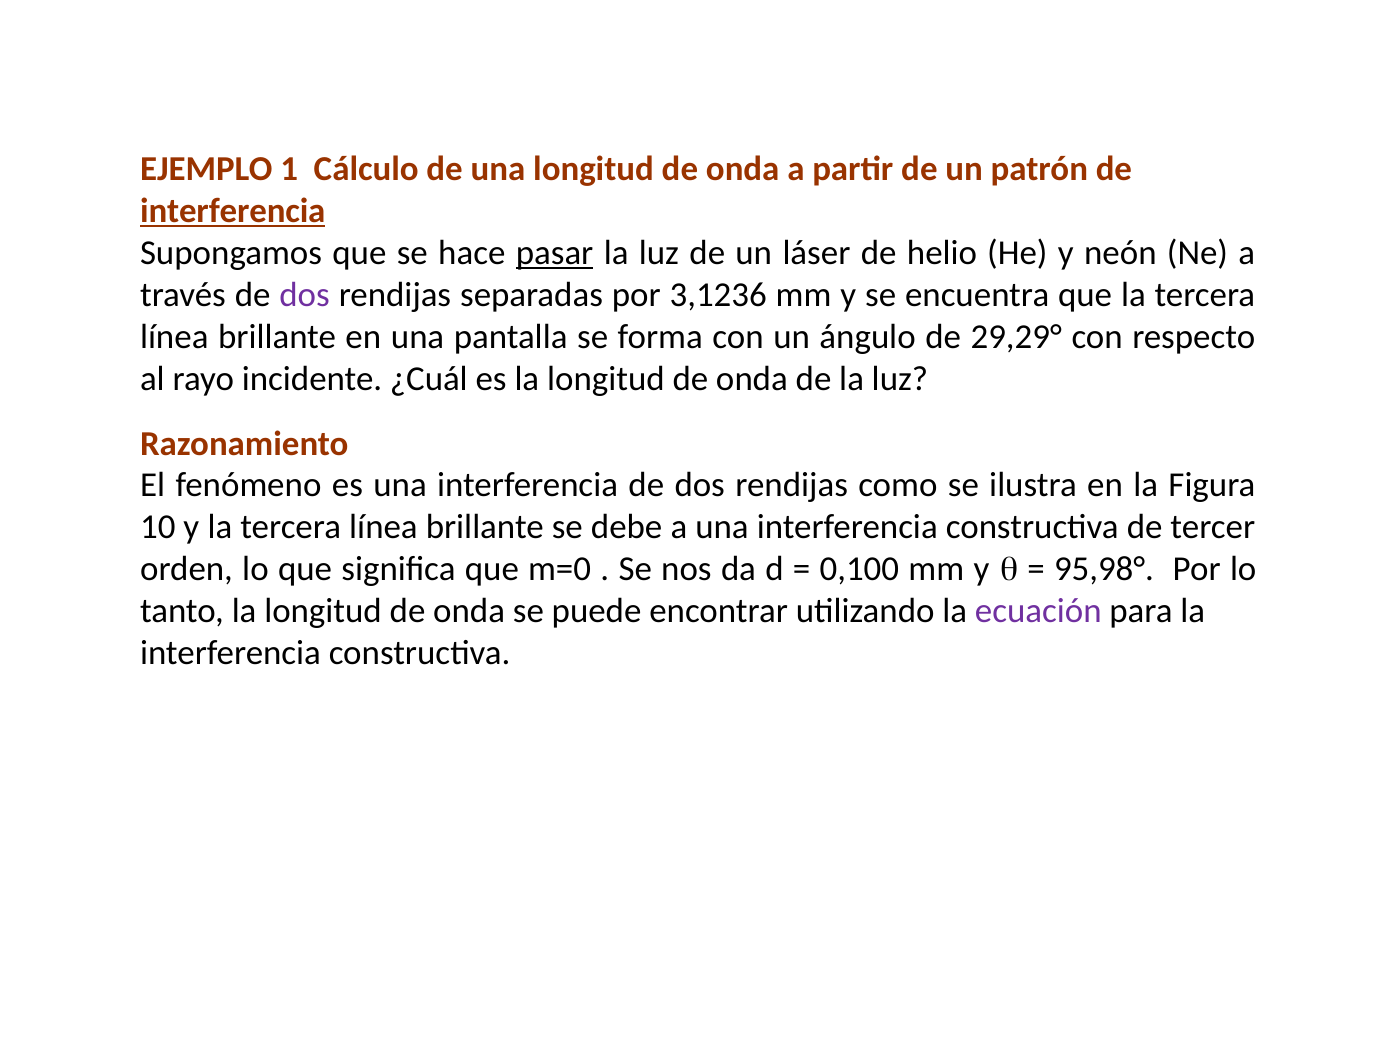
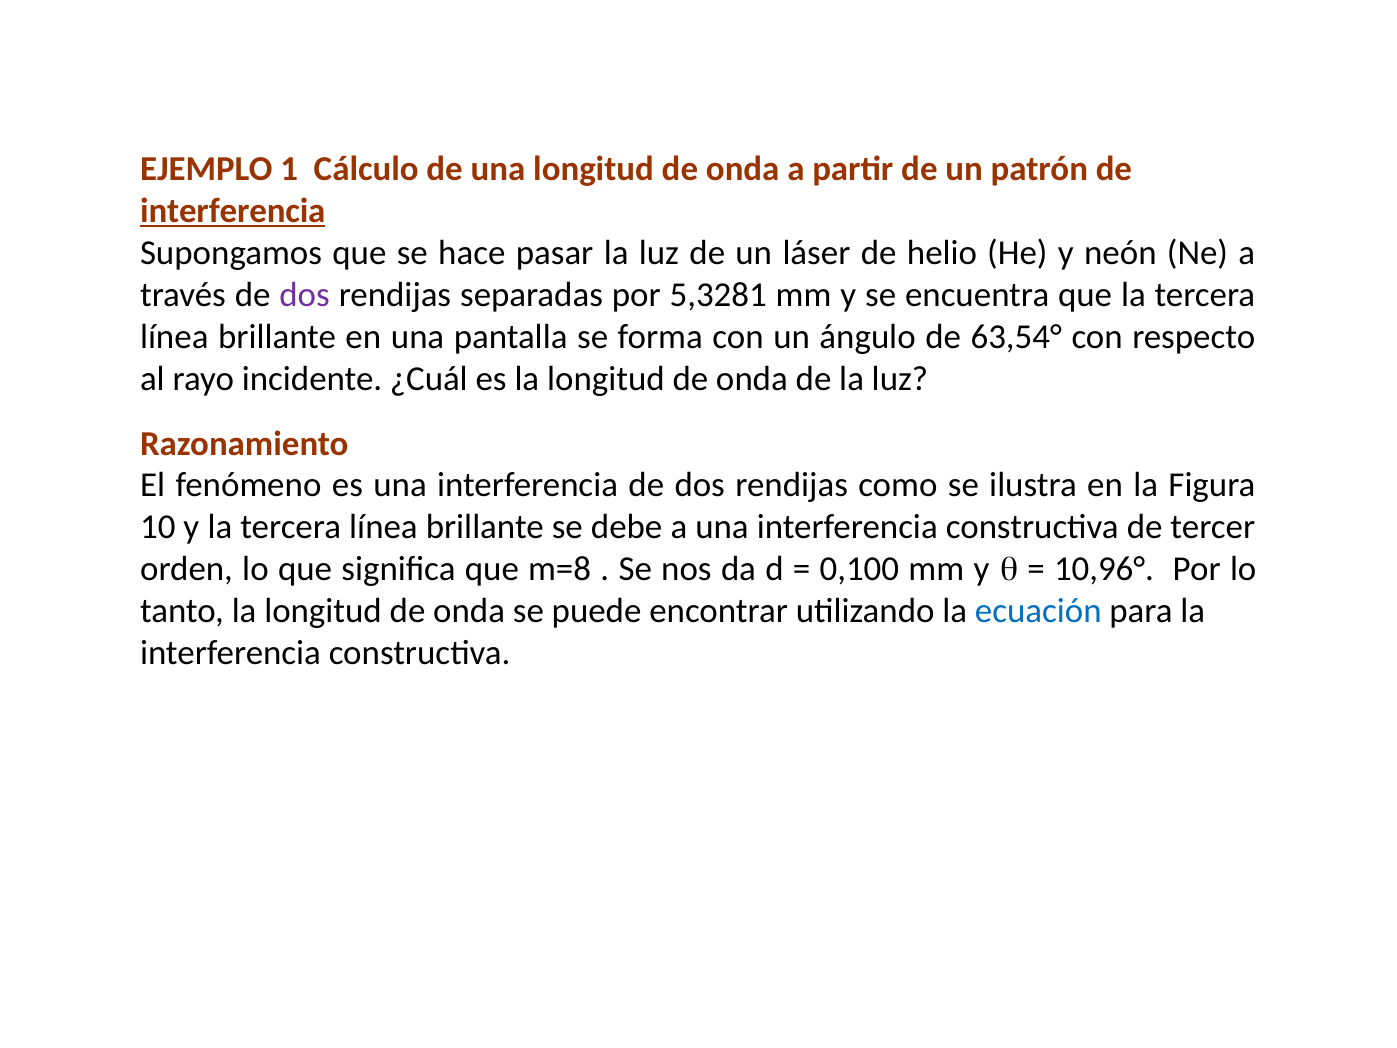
pasar underline: present -> none (555, 253)
3,1236: 3,1236 -> 5,3281 (718, 295)
29,29°: 29,29° -> 63,54° (1016, 337)
m=0: m=0 -> m=8 (560, 569)
95,98°: 95,98° -> 10,96° (1104, 569)
ecuación colour: purple -> blue (1038, 611)
